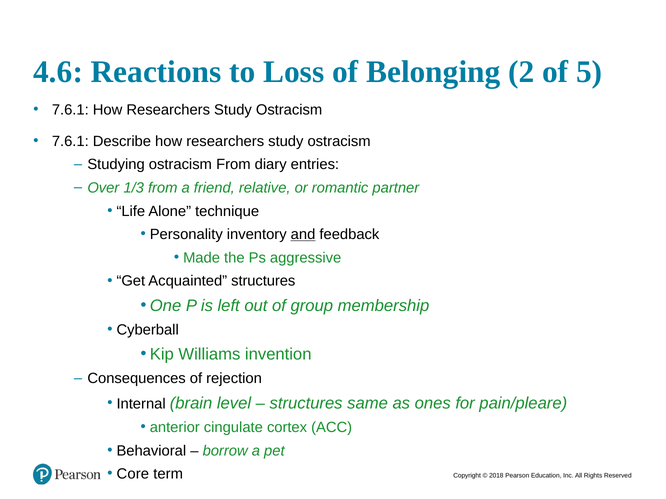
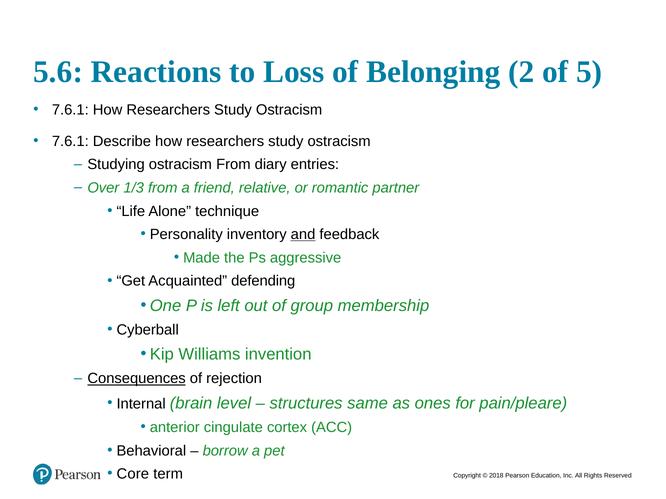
4.6: 4.6 -> 5.6 (58, 72)
Acquainted structures: structures -> defending (263, 281)
Consequences underline: none -> present (137, 379)
